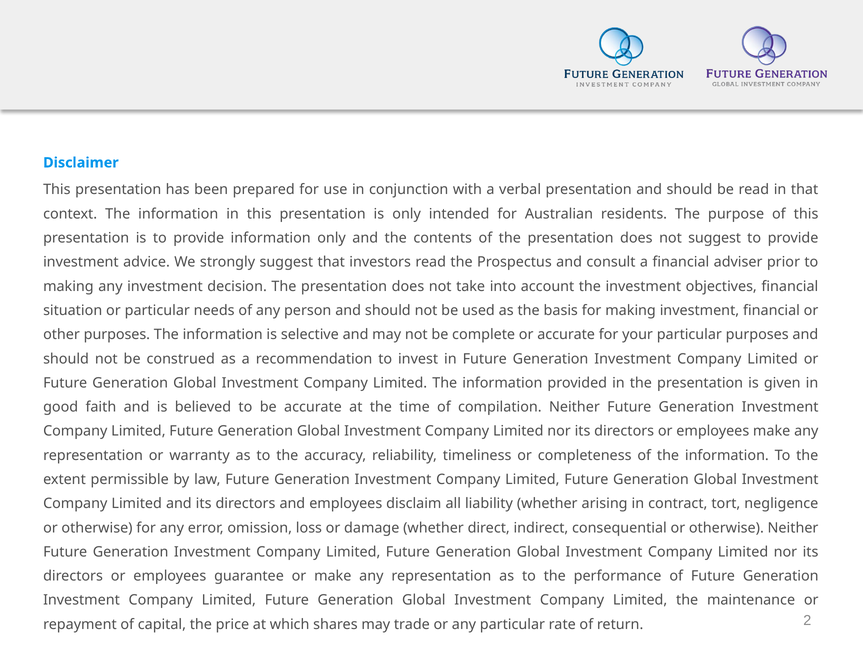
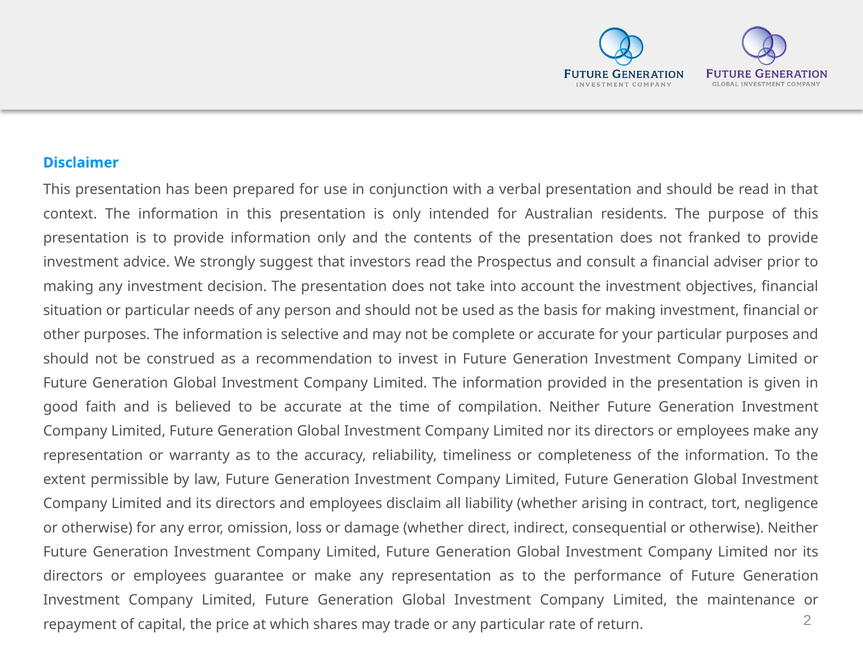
not suggest: suggest -> franked (715, 238)
